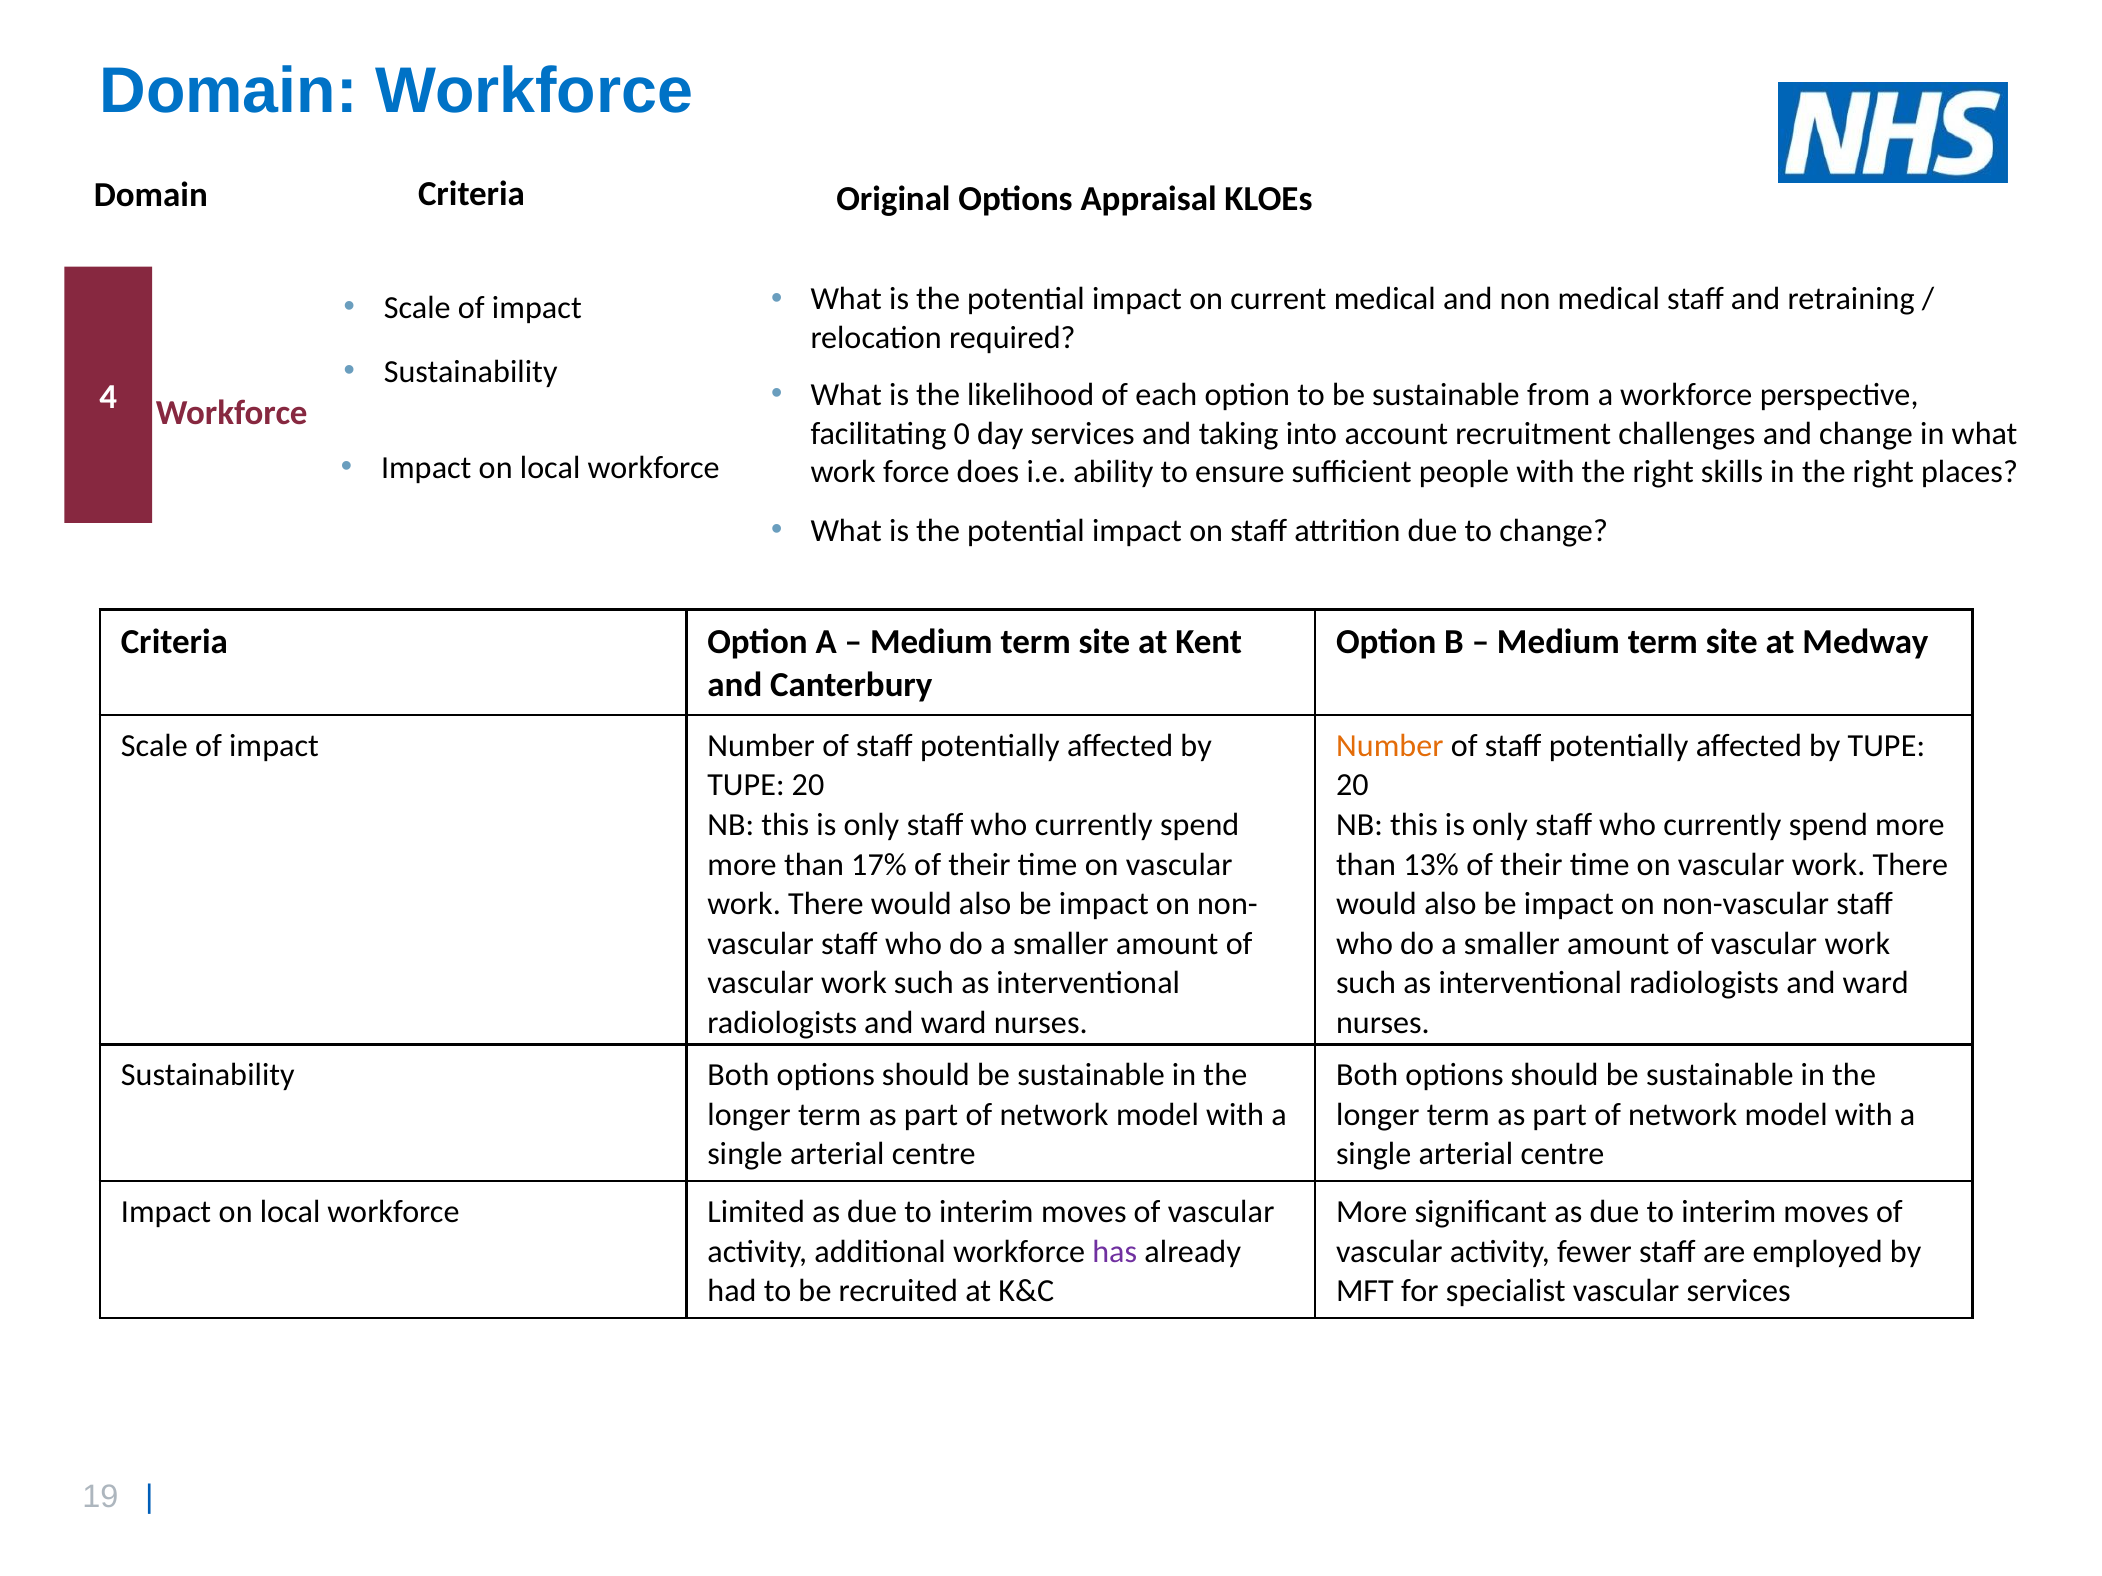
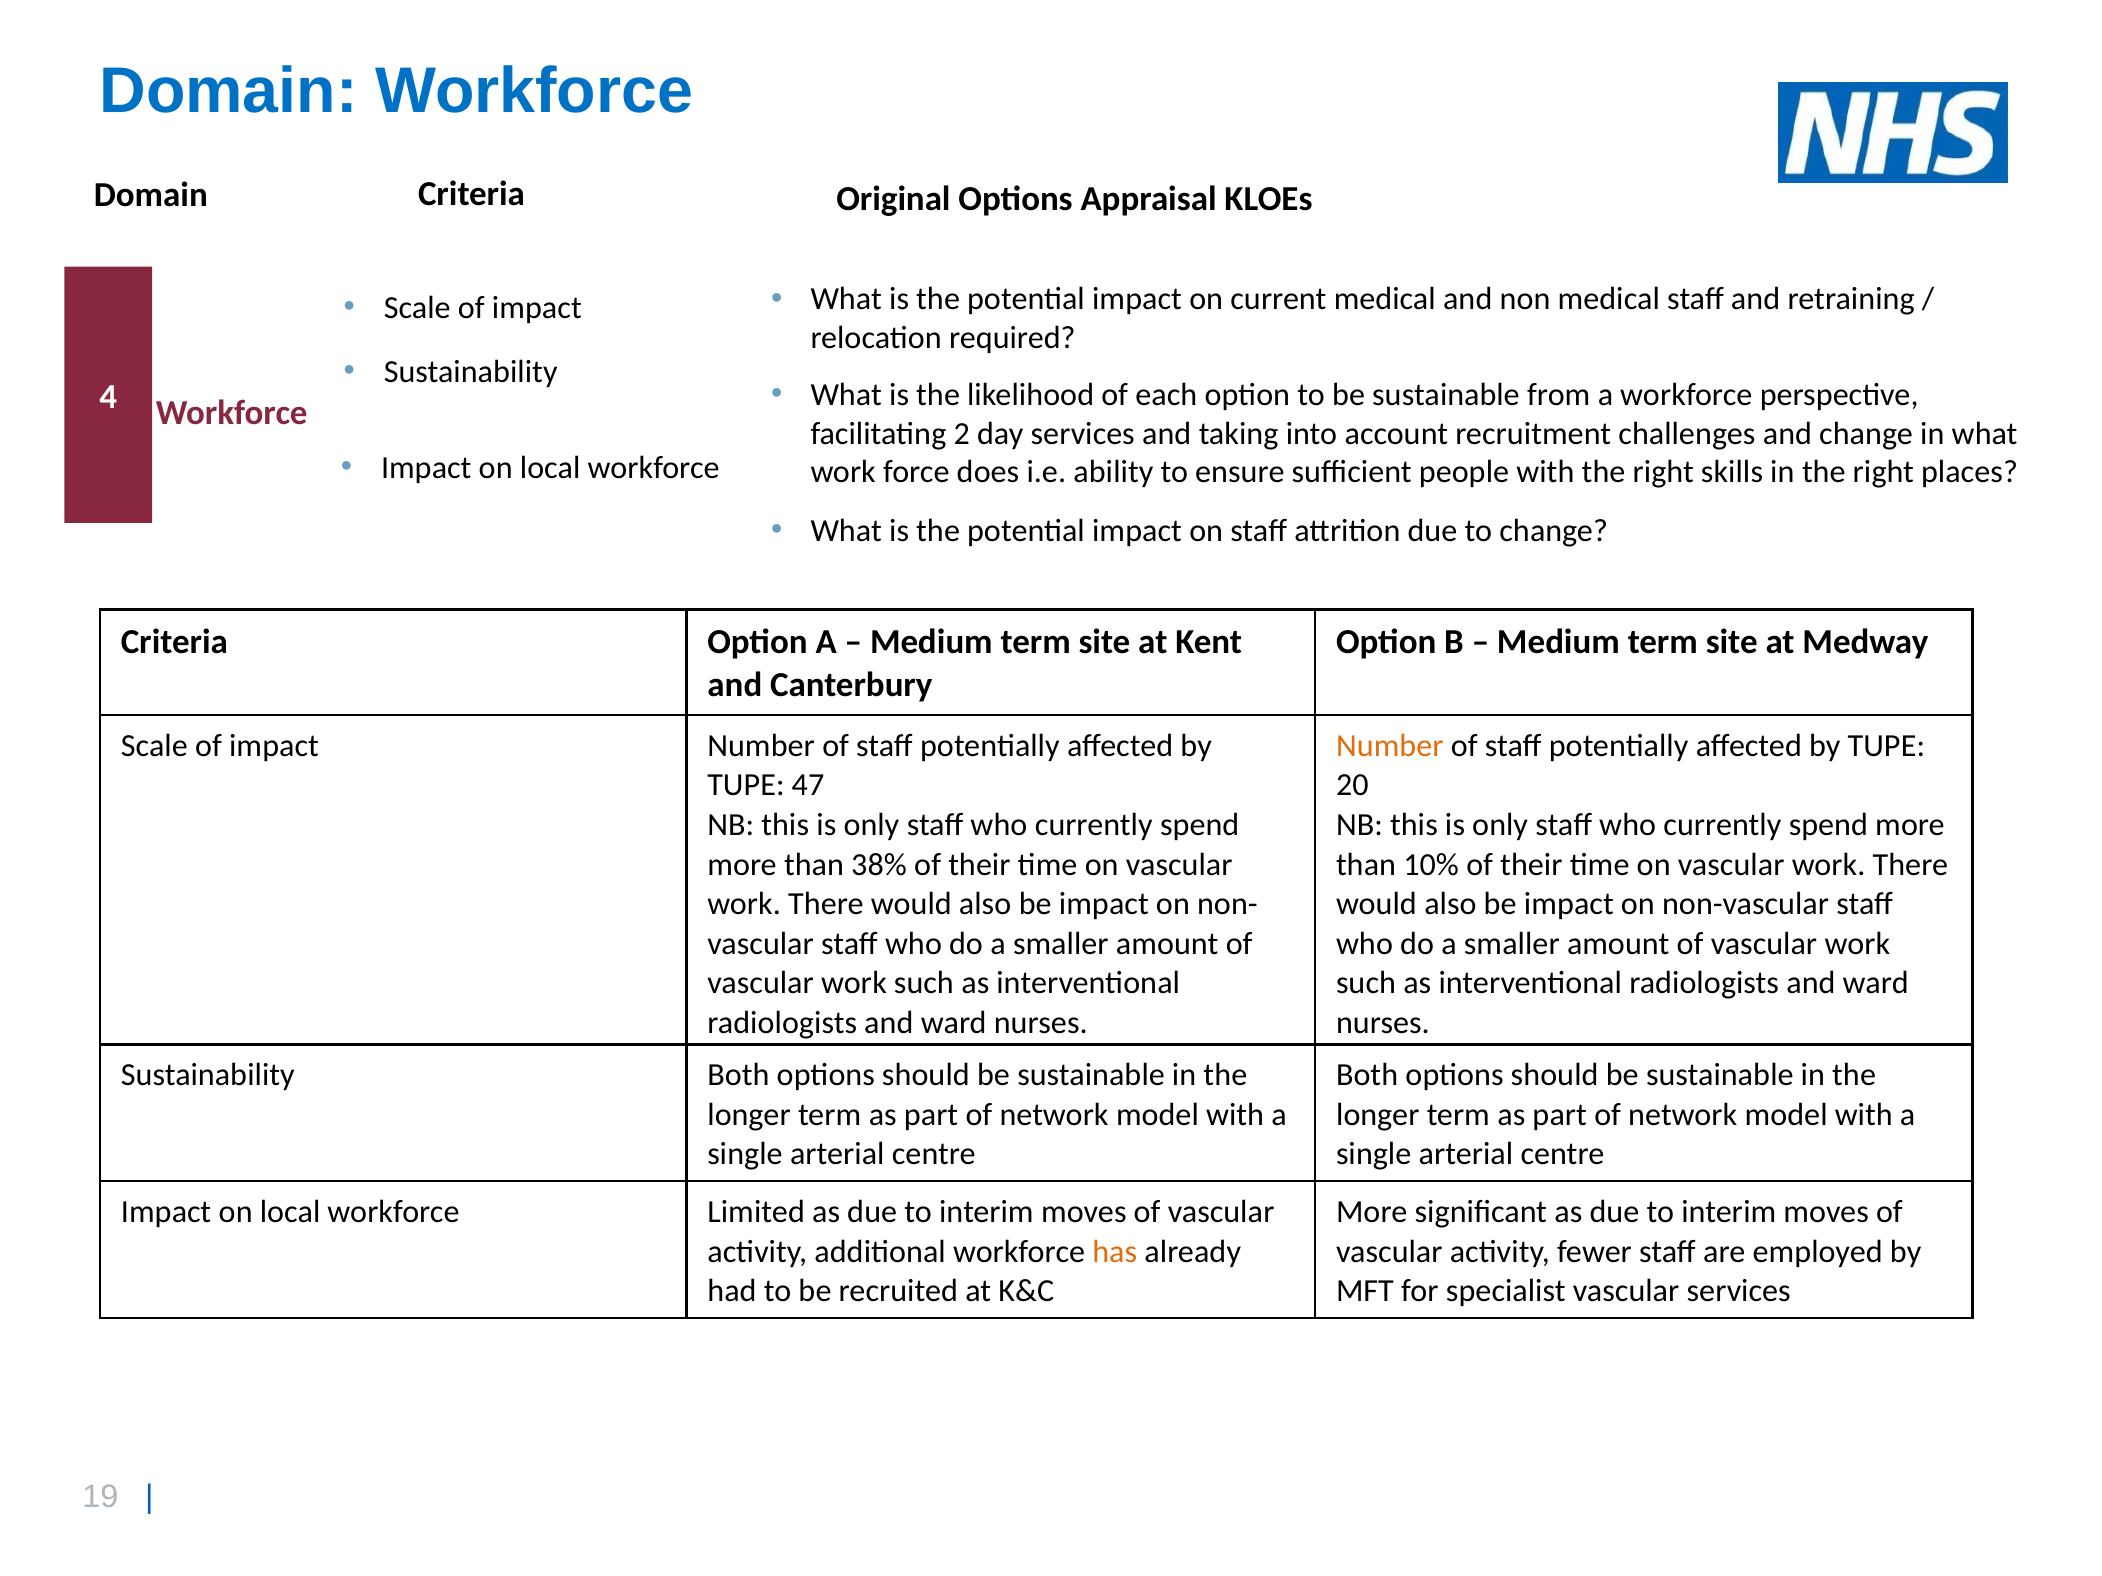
0: 0 -> 2 (962, 434)
20: 20 -> 47 (808, 786)
17%: 17% -> 38% (879, 865)
13%: 13% -> 10% (1431, 865)
has colour: purple -> orange (1115, 1252)
